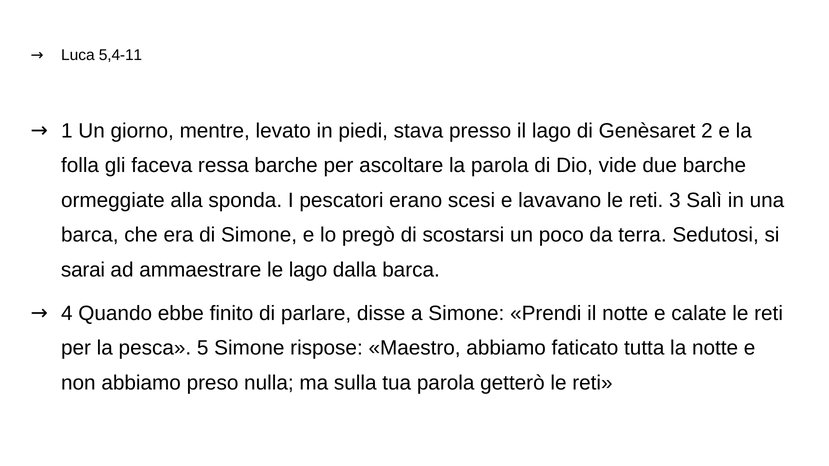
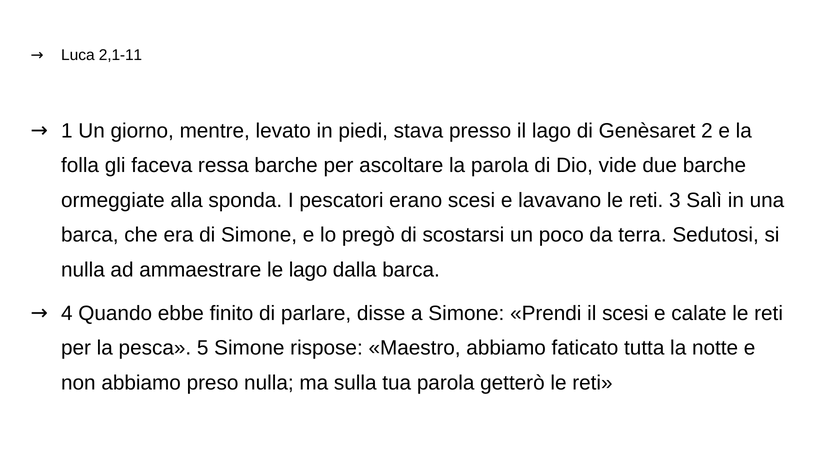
5,4-11: 5,4-11 -> 2,1-11 (121, 55)
sarai: sarai -> nulla (83, 270)
il notte: notte -> scesi (625, 314)
